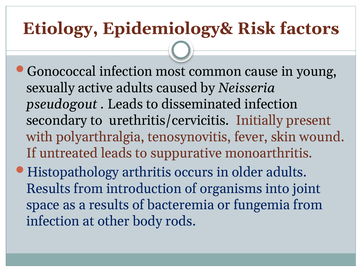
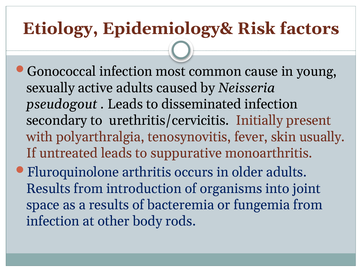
wound: wound -> usually (322, 137)
Histopathology: Histopathology -> Fluroquinolone (73, 172)
